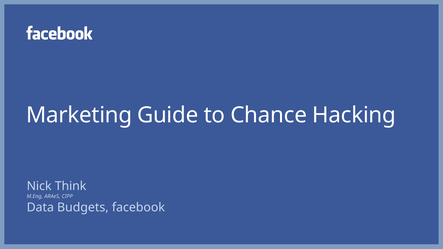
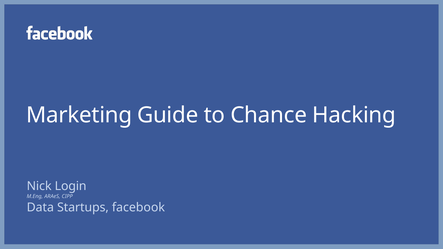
Think: Think -> Login (71, 186)
Budgets: Budgets -> Startups (83, 207)
